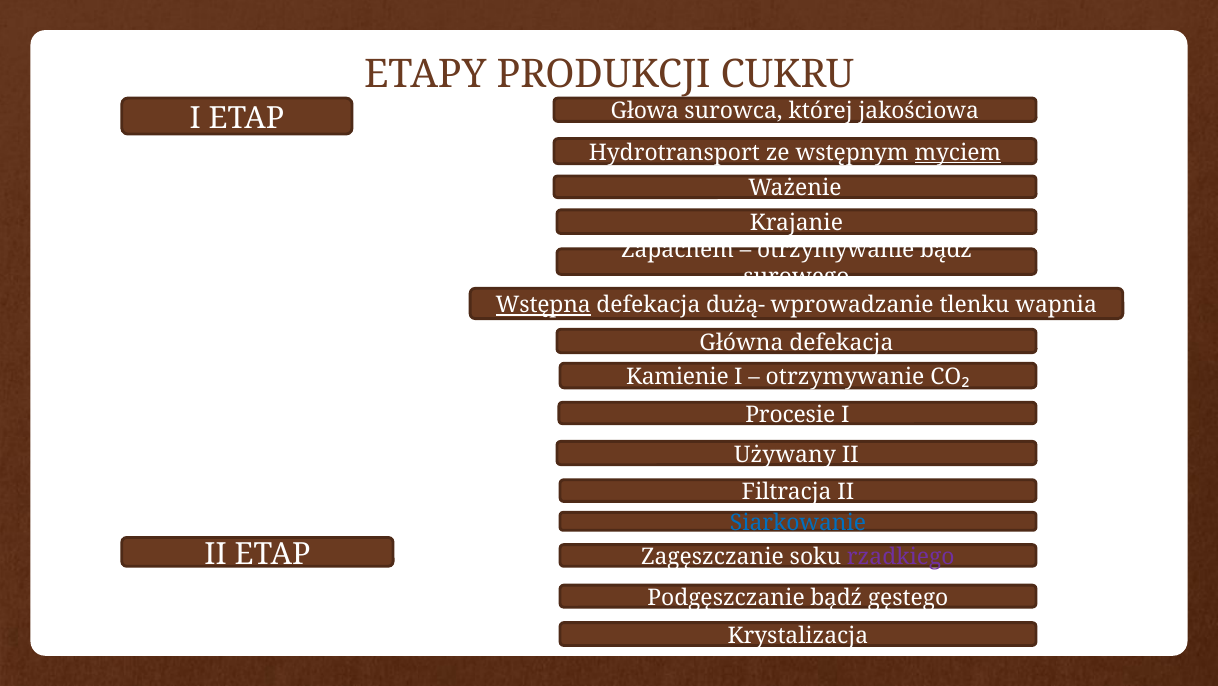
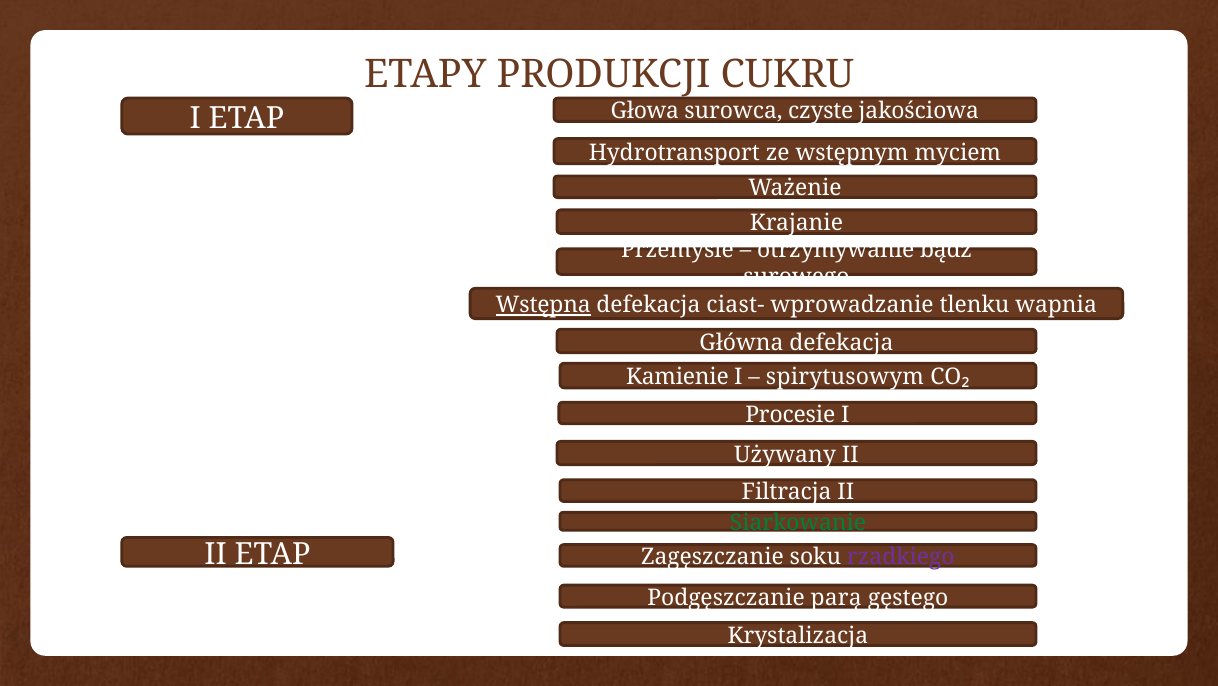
której: której -> czyste (821, 111)
myciem underline: present -> none (958, 153)
Zapachem: Zapachem -> Przemyśle (677, 249)
dużą-: dużą- -> ciast- (735, 305)
otrzymywanie: otrzymywanie -> spirytusowym (845, 377)
Siarkowanie colour: blue -> green (798, 522)
Podgęszczanie bądź: bądź -> parą (836, 597)
